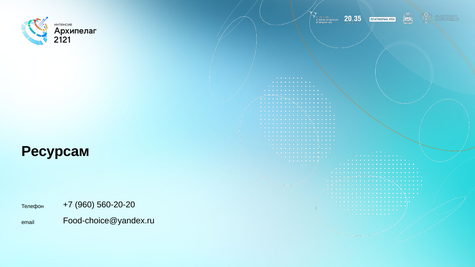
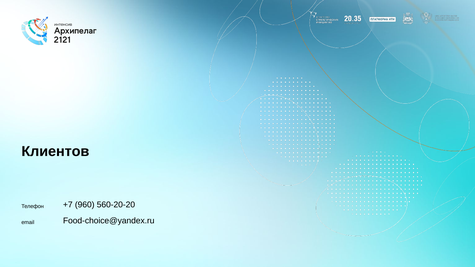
Ресурсам: Ресурсам -> Клиентов (55, 152)
